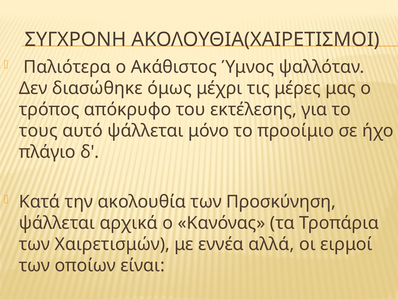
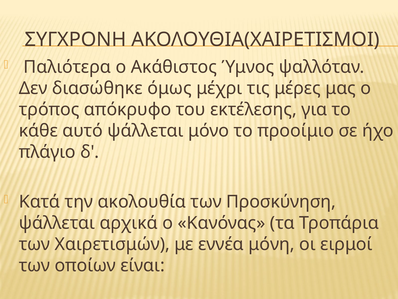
τους: τους -> κάθε (38, 131)
αλλά: αλλά -> μόνη (271, 244)
